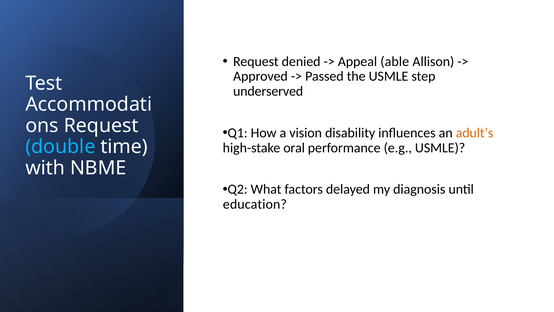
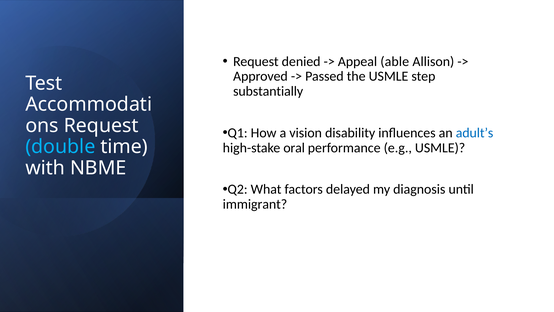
underserved: underserved -> substantially (268, 91)
adult’s colour: orange -> blue (475, 133)
education: education -> immigrant (255, 204)
